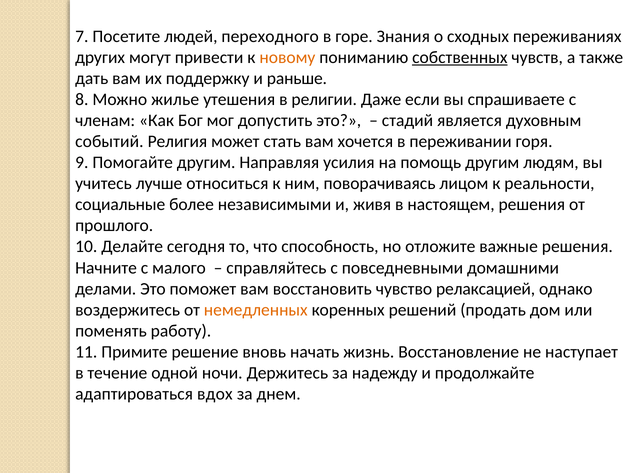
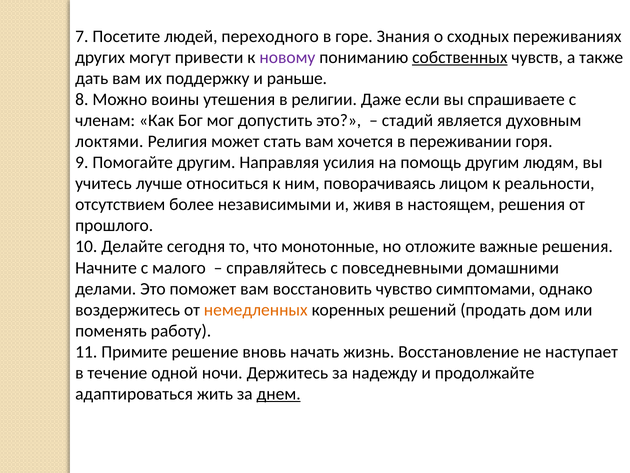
новому colour: orange -> purple (287, 57)
жилье: жилье -> воины (175, 99)
событий: событий -> локтями (109, 141)
социальные: социальные -> отсутствием (120, 204)
способность: способность -> монотонные (330, 246)
релаксацией: релаксацией -> симптомами (486, 288)
вдох: вдох -> жить (215, 394)
днем underline: none -> present (279, 394)
